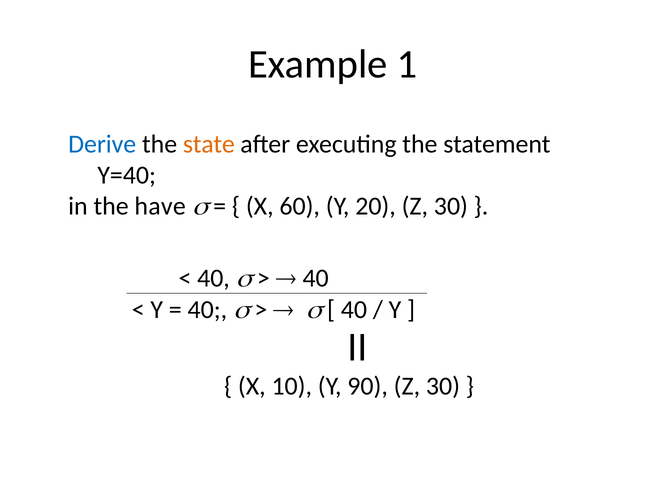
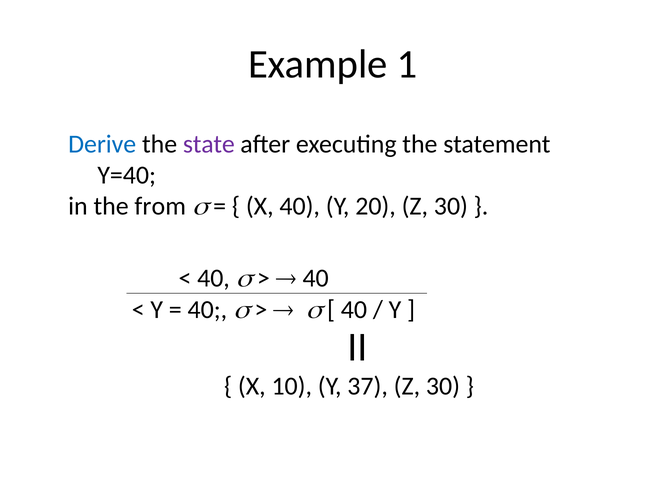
state colour: orange -> purple (209, 144)
have: have -> from (160, 206)
X 60: 60 -> 40 (300, 206)
90: 90 -> 37 (368, 386)
